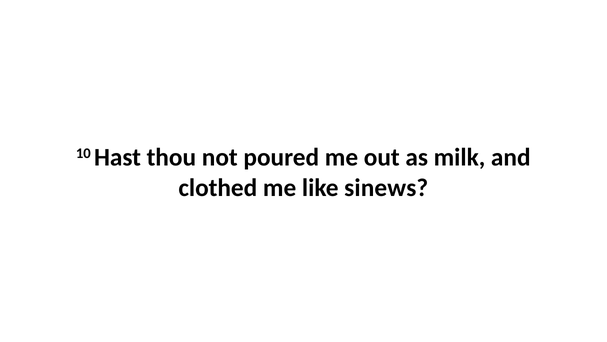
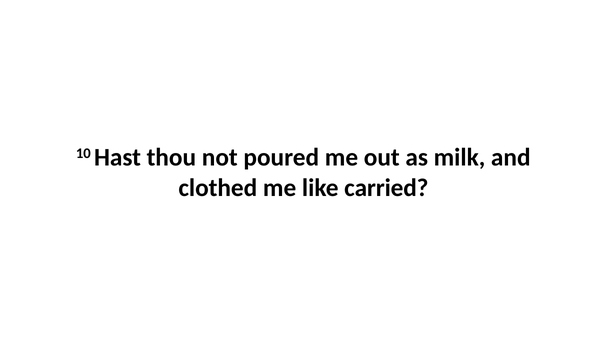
sinews: sinews -> carried (386, 188)
